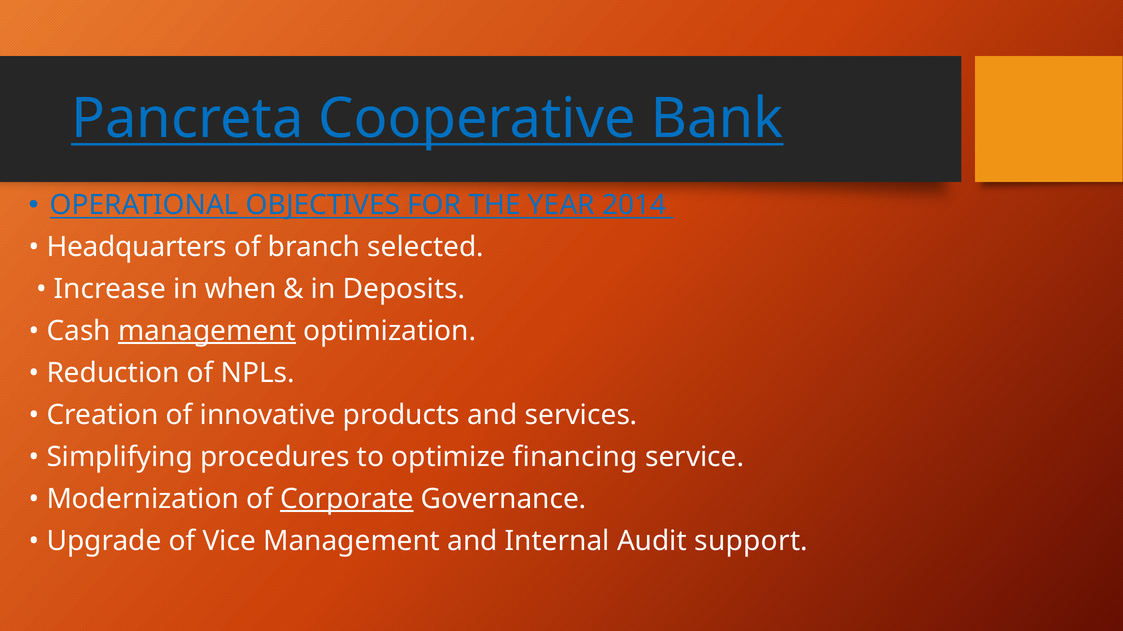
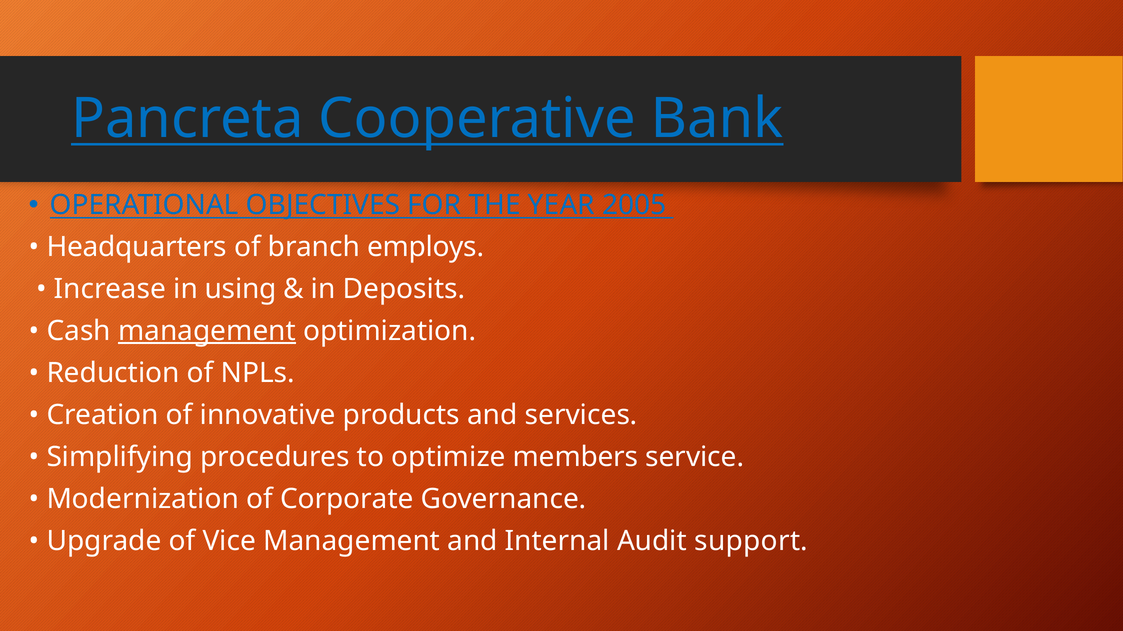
2014: 2014 -> 2005 (634, 205)
selected: selected -> employs (426, 247)
when: when -> using (241, 289)
financing: financing -> members (575, 457)
Corporate underline: present -> none (347, 499)
